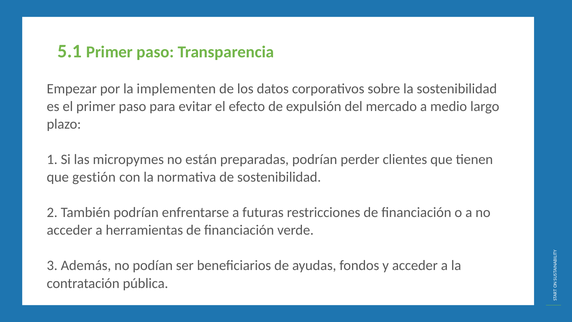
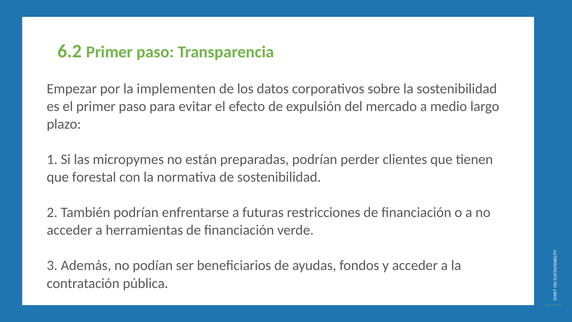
5.1: 5.1 -> 6.2 (70, 51)
gestión: gestión -> forestal (94, 177)
